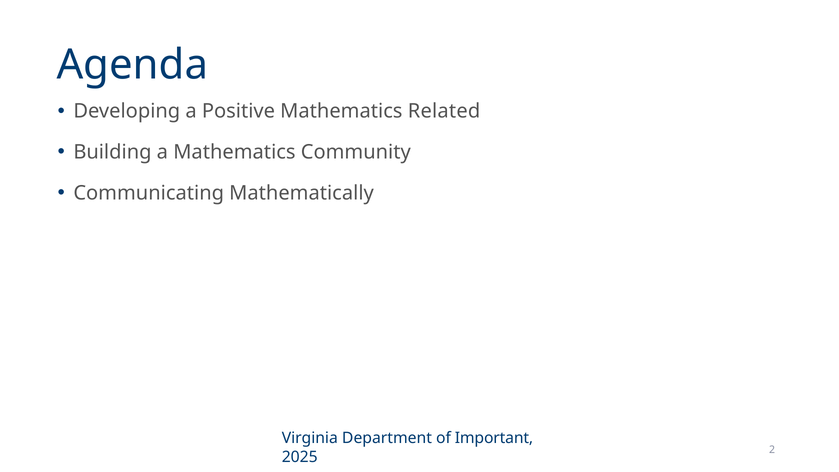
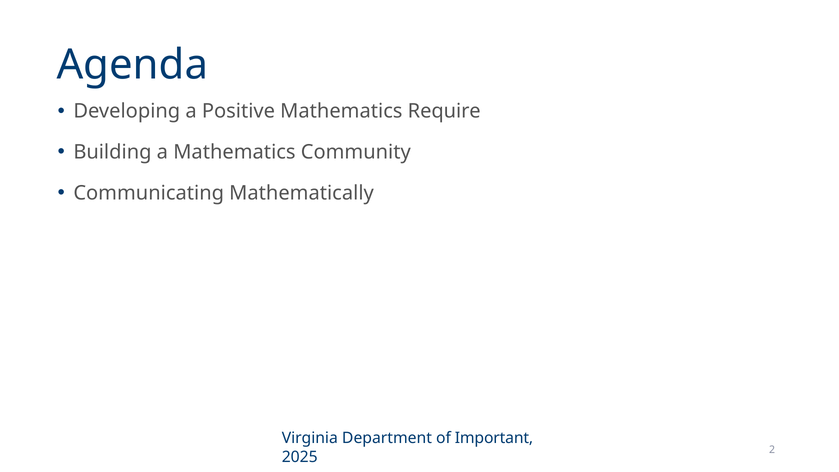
Related: Related -> Require (444, 111)
